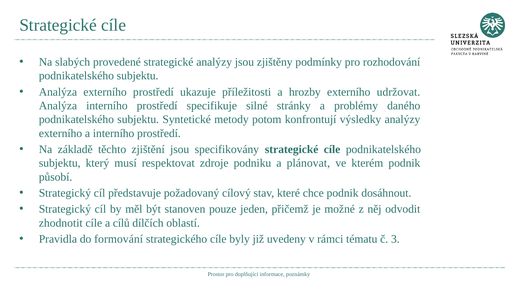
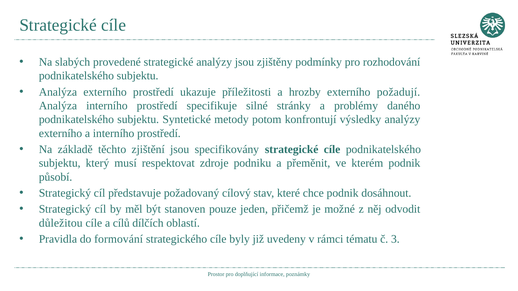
udržovat: udržovat -> požadují (398, 92)
plánovat: plánovat -> přeměnit (308, 163)
zhodnotit: zhodnotit -> důležitou (61, 223)
